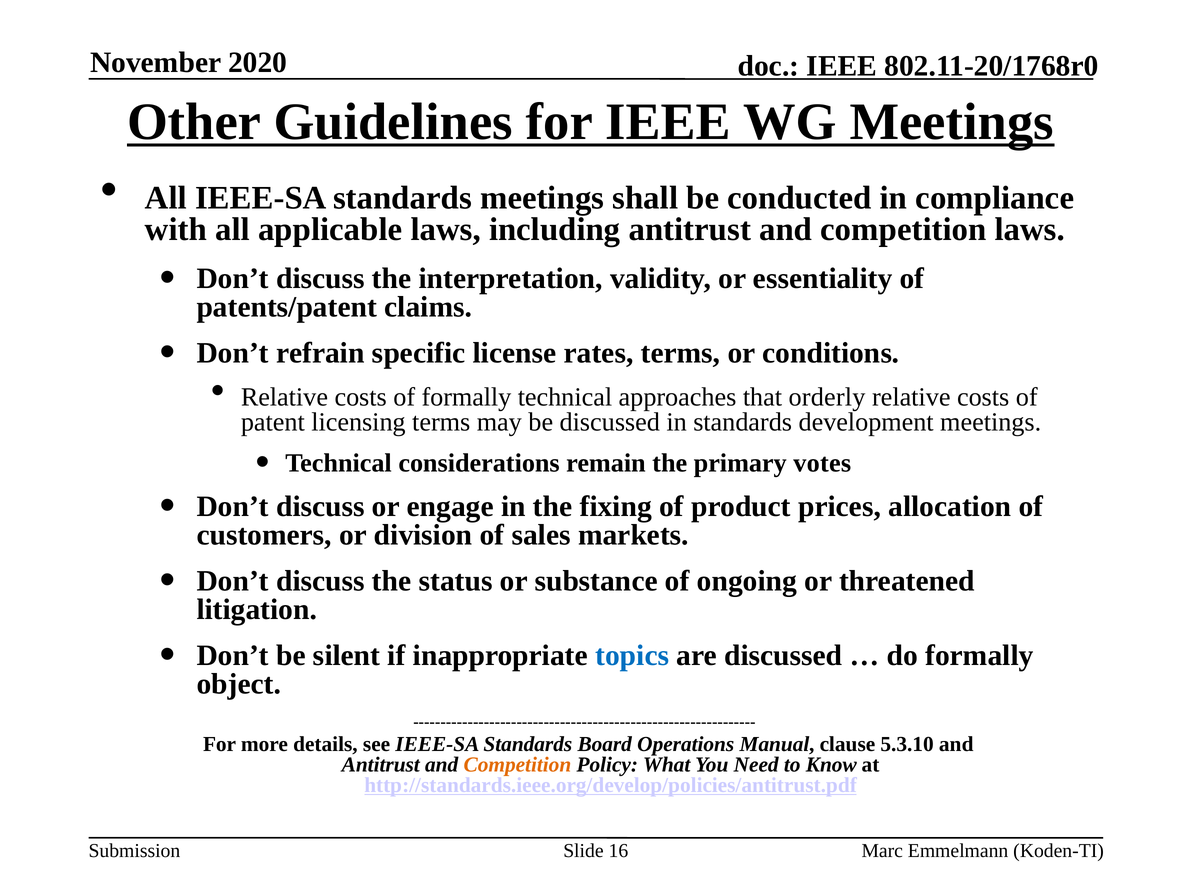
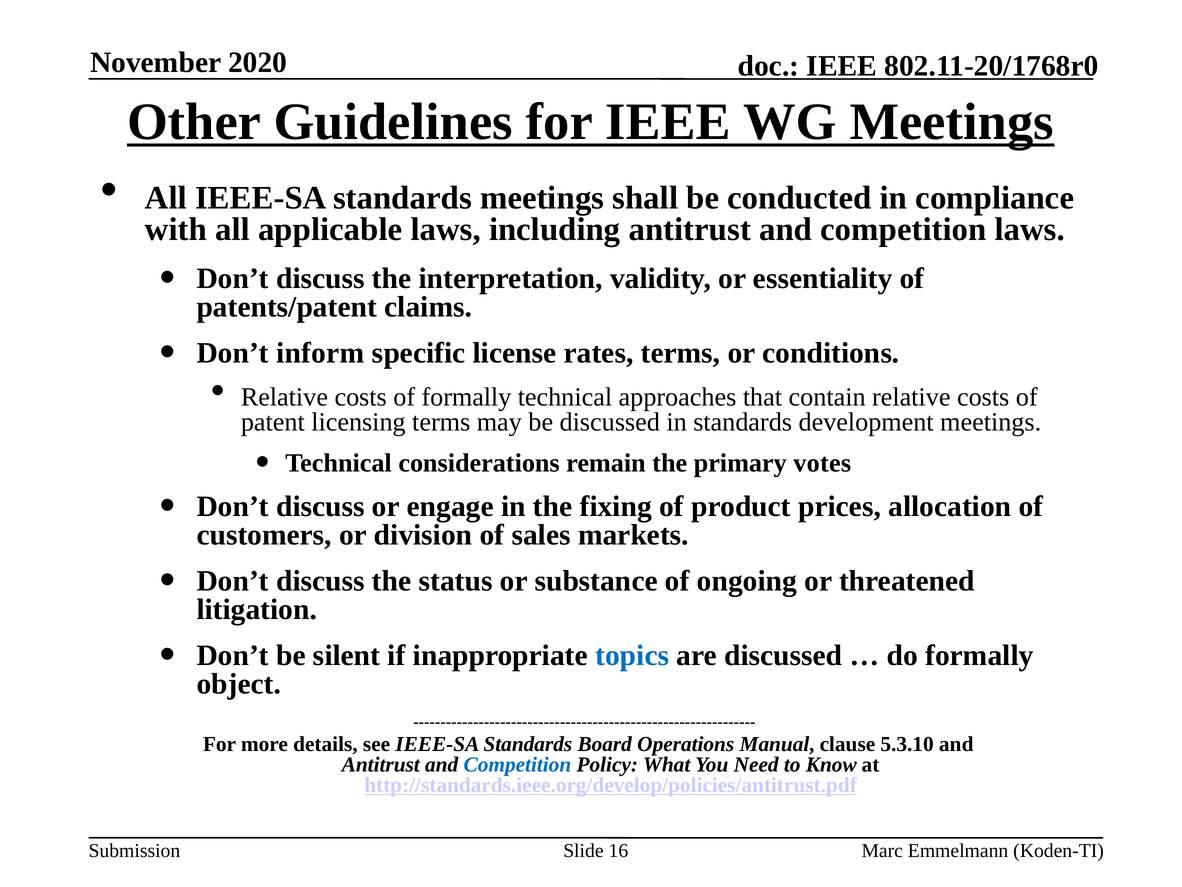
refrain: refrain -> inform (320, 353)
orderly: orderly -> contain (827, 397)
Competition colour: orange -> blue (517, 764)
